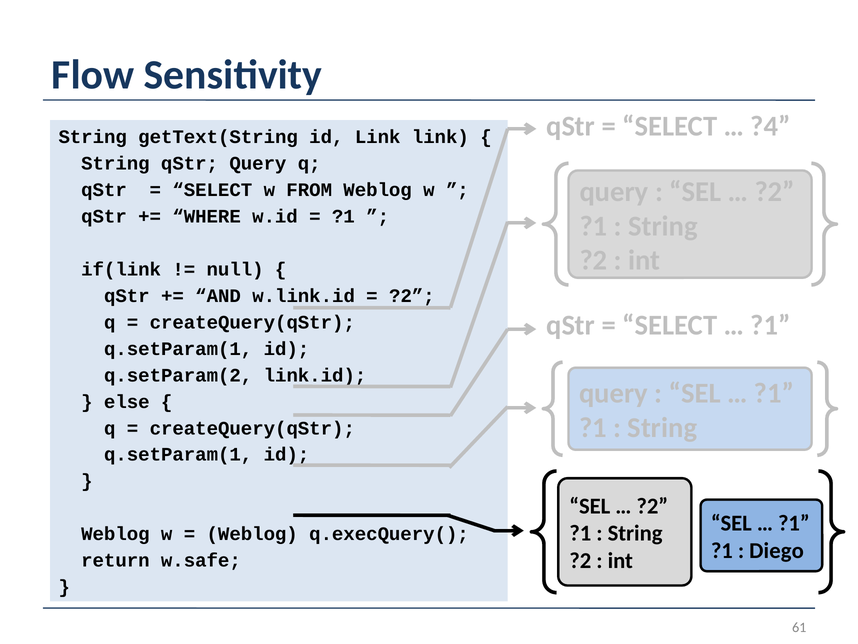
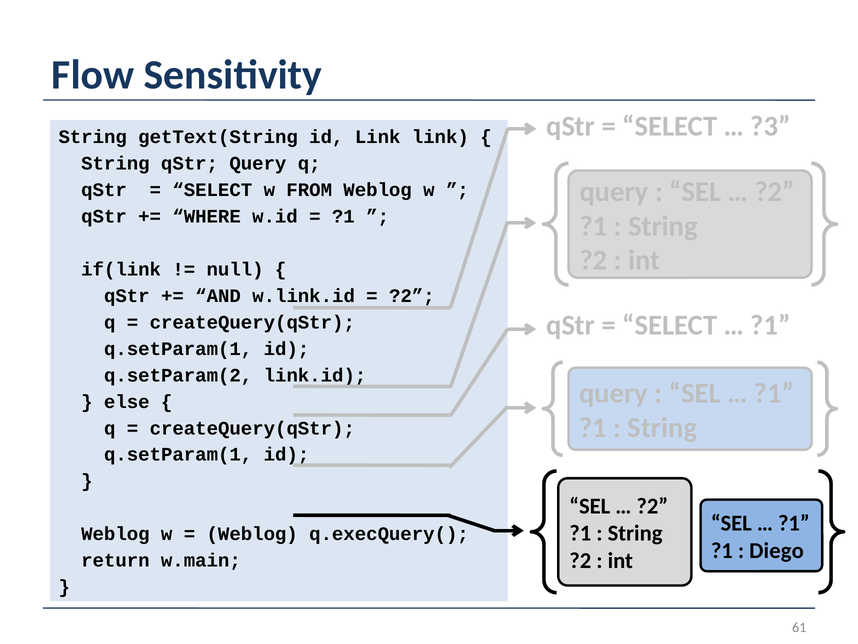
?4: ?4 -> ?3 (771, 126)
w.safe: w.safe -> w.main (201, 560)
